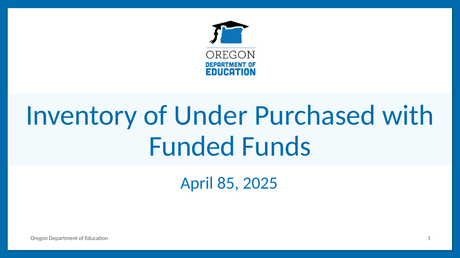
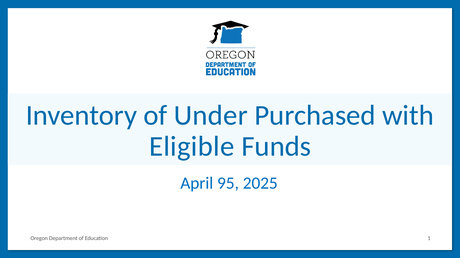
Funded: Funded -> Eligible (192, 147)
85: 85 -> 95 (228, 184)
